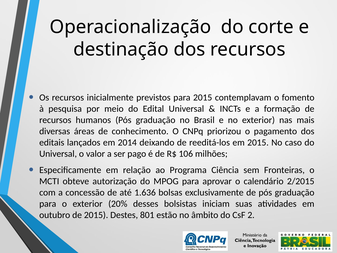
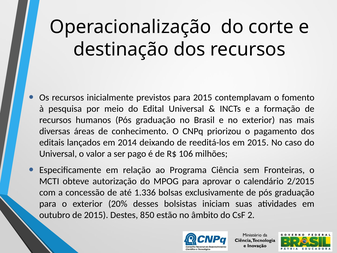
1.636: 1.636 -> 1.336 (145, 192)
801: 801 -> 850 (147, 215)
